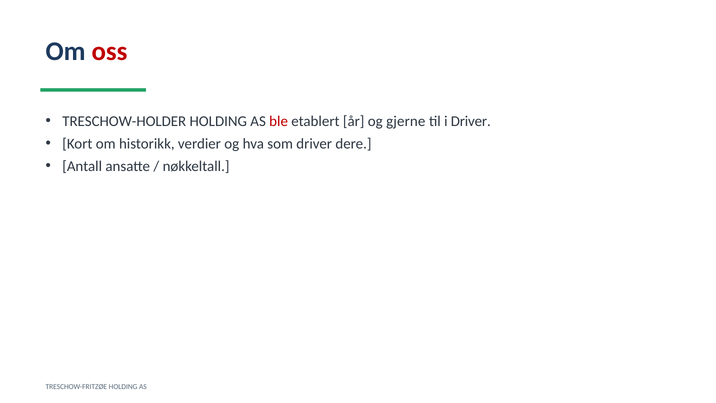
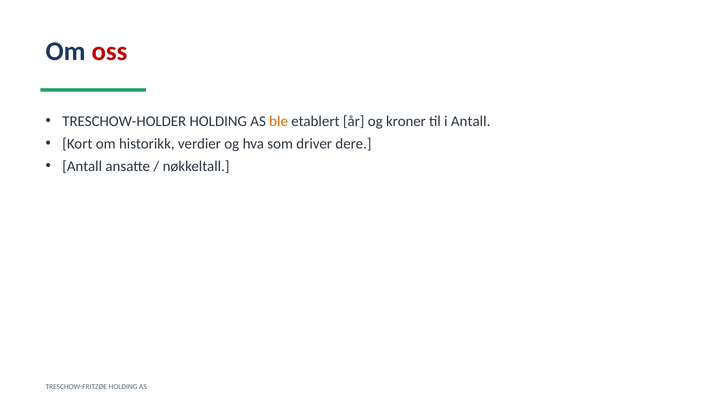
ble colour: red -> orange (279, 121)
gjerne: gjerne -> kroner (406, 121)
i Driver: Driver -> Antall (471, 121)
